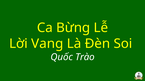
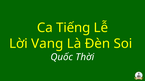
Bừng: Bừng -> Tiếng (73, 28)
Trào: Trào -> Thời (85, 57)
